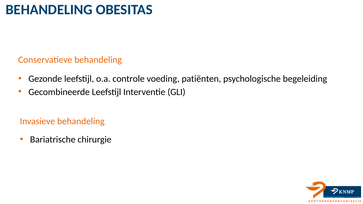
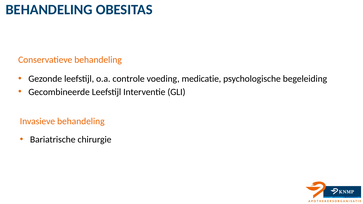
patiënten: patiënten -> medicatie (201, 79)
